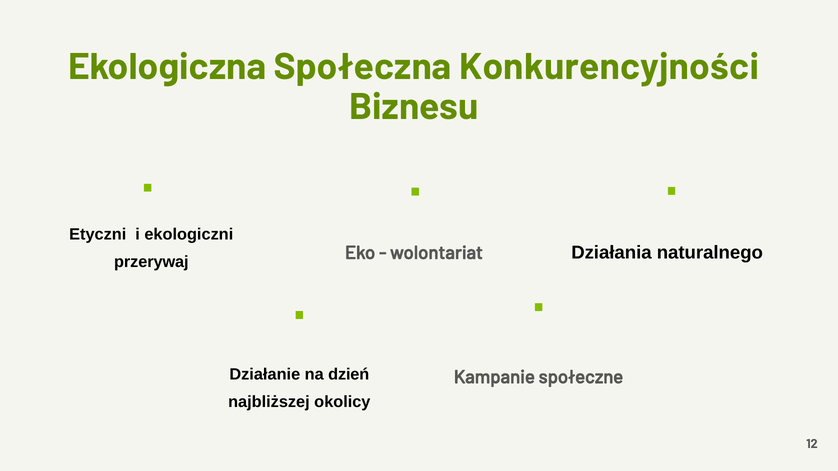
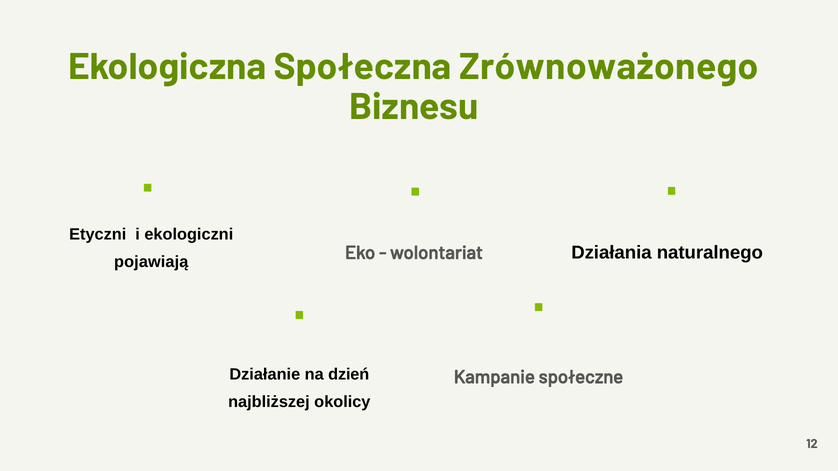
Konkurencyjności: Konkurencyjności -> Zrównoważonego (609, 67)
przerywaj: przerywaj -> pojawiają (151, 262)
